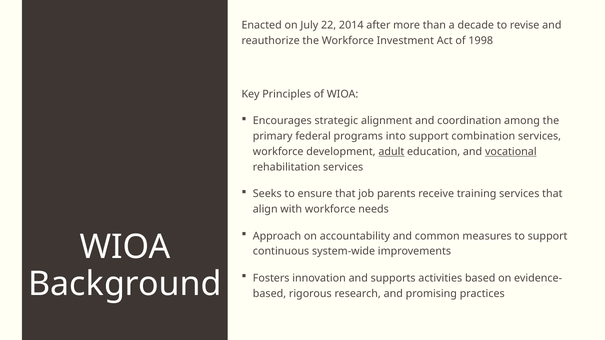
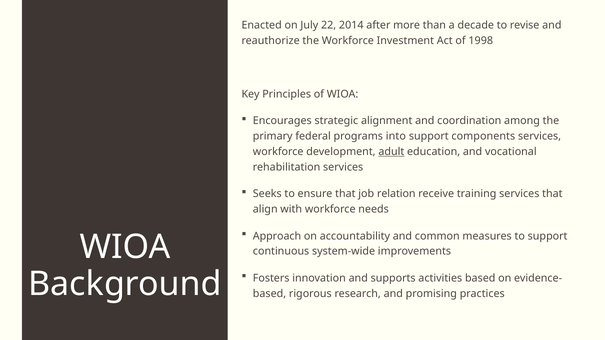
combination: combination -> components (483, 136)
vocational underline: present -> none (511, 152)
parents: parents -> relation (396, 194)
